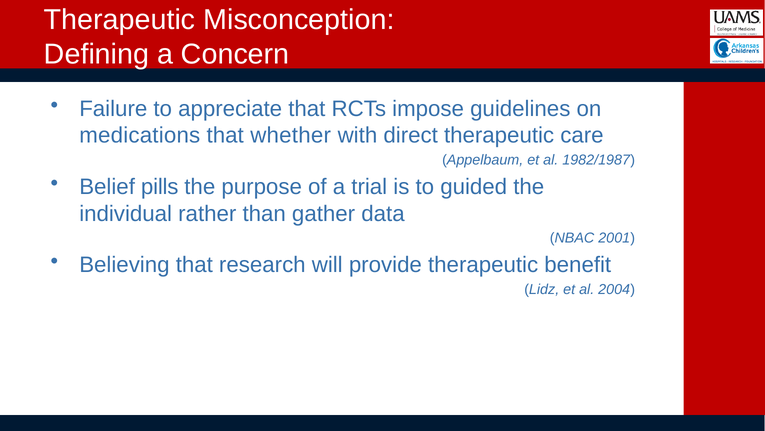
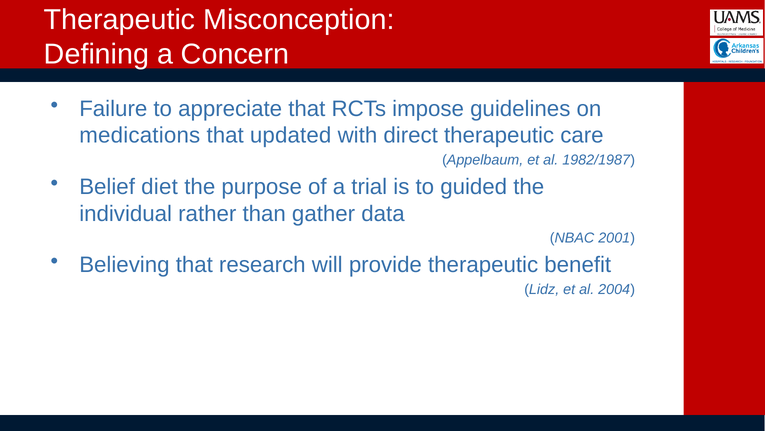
whether: whether -> updated (291, 135)
pills: pills -> diet (160, 187)
